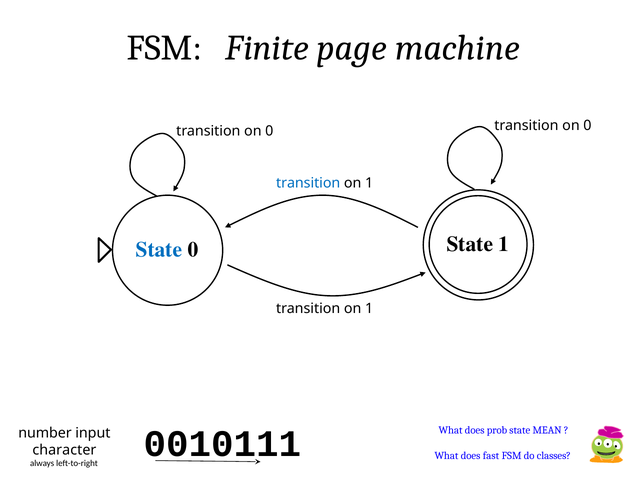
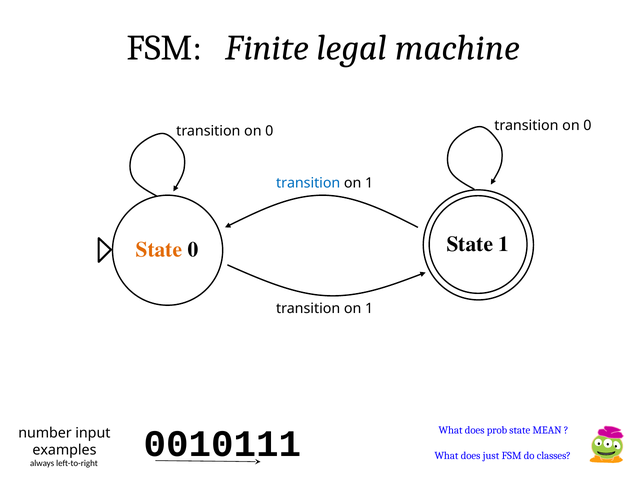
page: page -> legal (352, 48)
State colour: blue -> orange (159, 250)
character: character -> examples (64, 451)
fast: fast -> just (491, 456)
